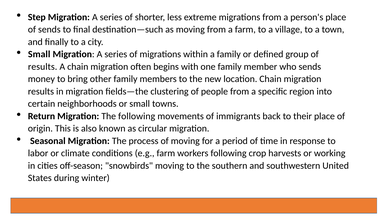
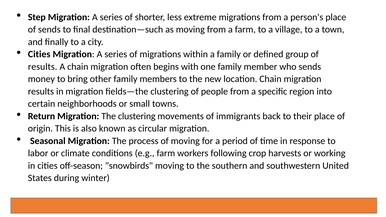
Small: Small -> Cities (39, 54)
The following: following -> clustering (137, 116)
